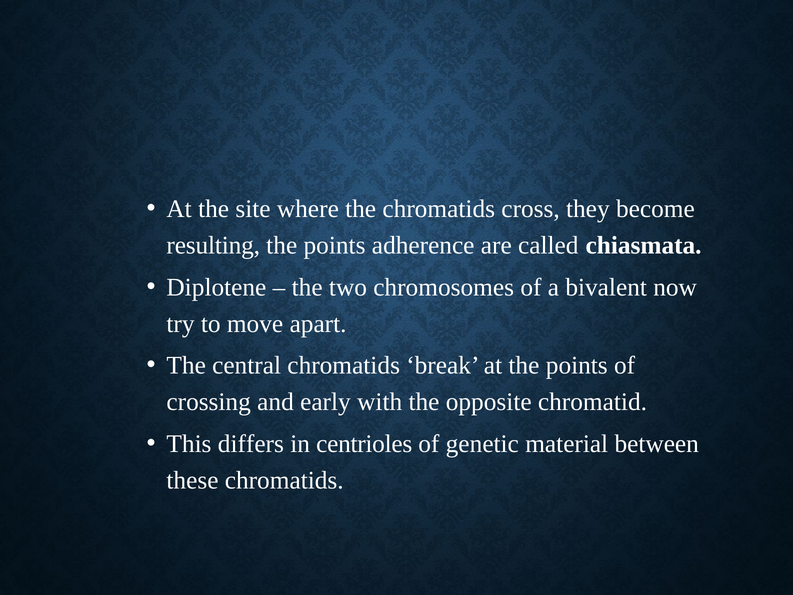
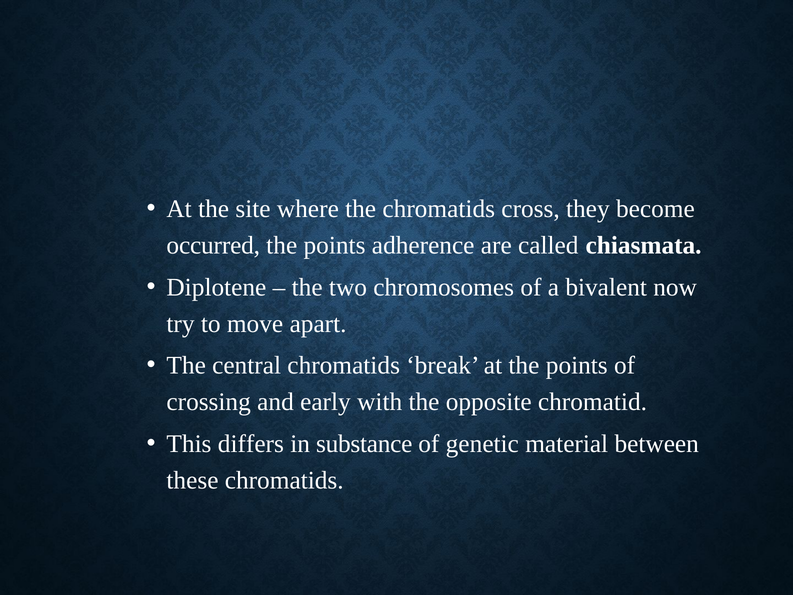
resulting: resulting -> occurred (213, 245)
centrioles: centrioles -> substance (364, 444)
